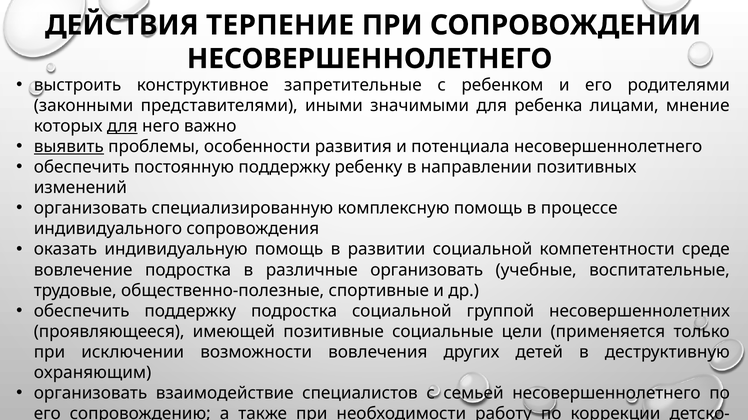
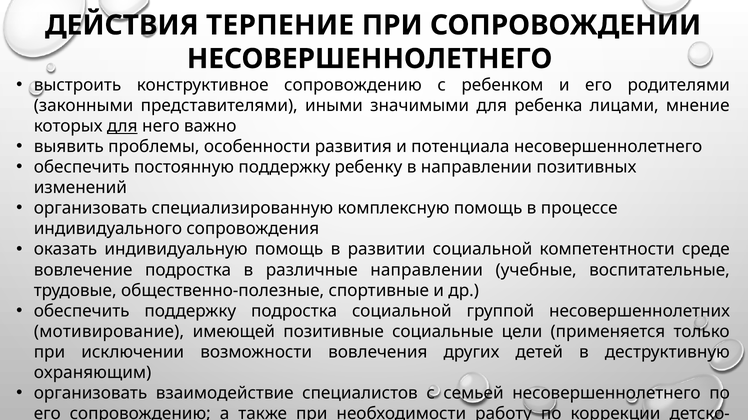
конструктивное запретительные: запретительные -> сопровождению (353, 85)
выявить underline: present -> none (69, 147)
различные организовать: организовать -> направлении (427, 270)
проявляющееся: проявляющееся -> мотивирование (109, 332)
